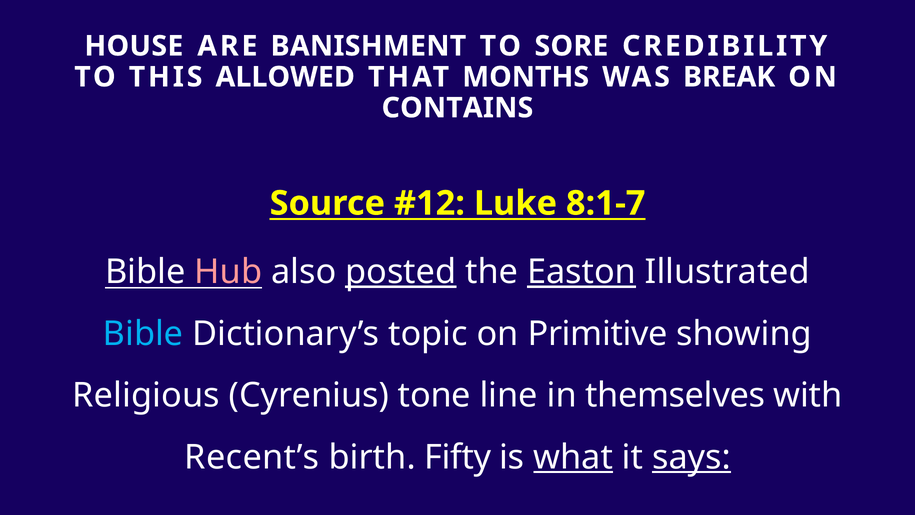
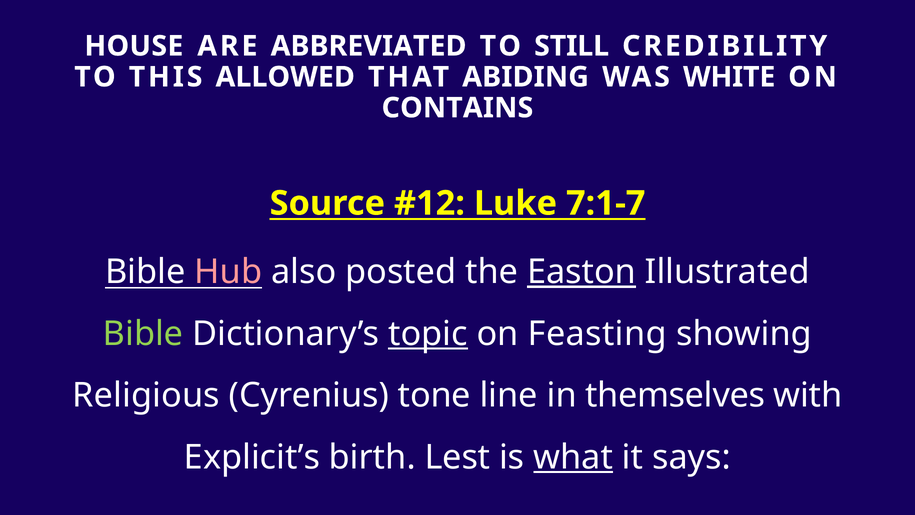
BANISHMENT: BANISHMENT -> ABBREVIATED (369, 46)
SORE: SORE -> STILL (572, 46)
MONTHS: MONTHS -> ABIDING (526, 77)
BREAK: BREAK -> WHITE (729, 77)
8:1-7: 8:1-7 -> 7:1-7 (606, 203)
posted underline: present -> none (401, 272)
Bible colour: light blue -> light green (143, 334)
topic underline: none -> present (428, 334)
Primitive: Primitive -> Feasting (597, 334)
Recent’s: Recent’s -> Explicit’s (252, 457)
Fifty: Fifty -> Lest (457, 457)
says underline: present -> none (692, 457)
